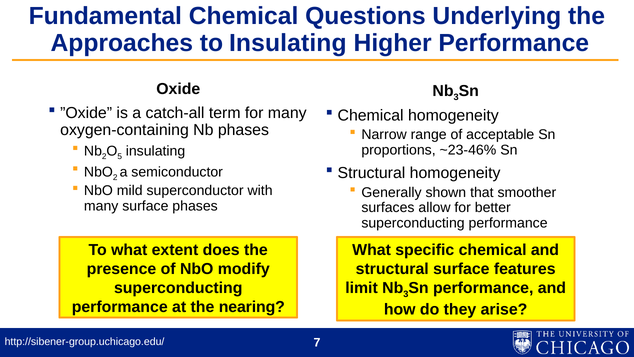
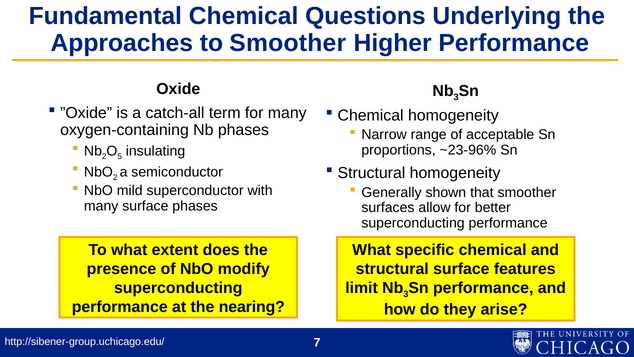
to Insulating: Insulating -> Smoother (288, 43)
~23-46%: ~23-46% -> ~23-96% (468, 150)
